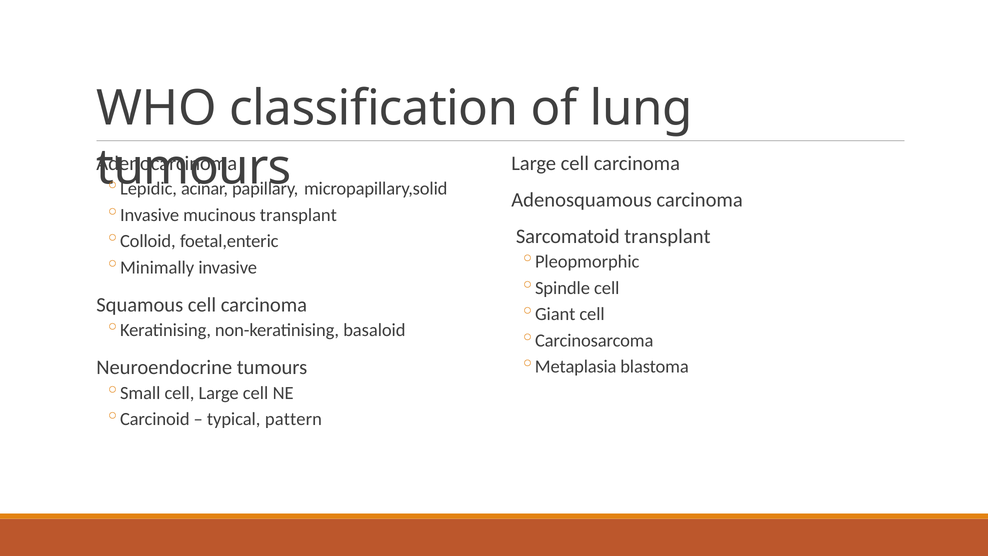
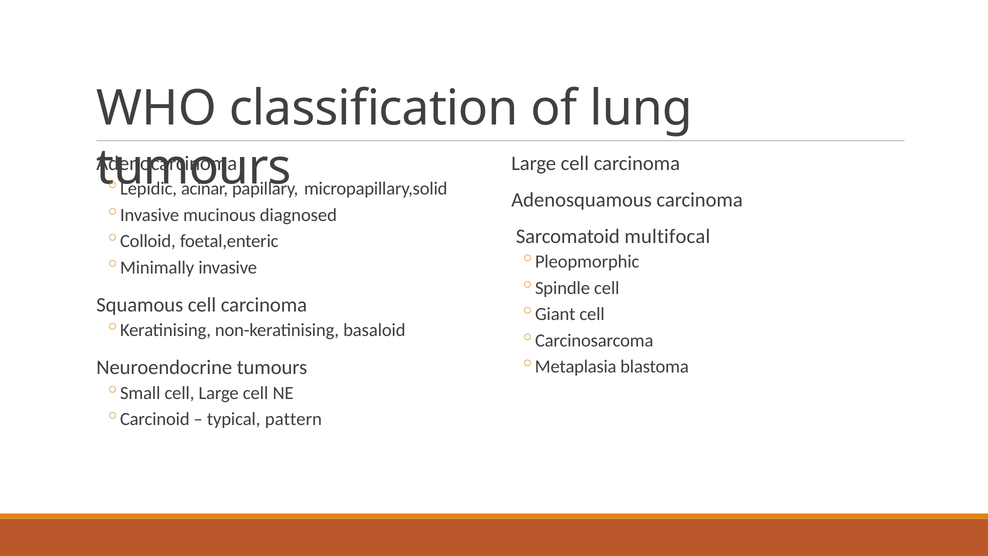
mucinous transplant: transplant -> diagnosed (298, 215)
Sarcomatoid transplant: transplant -> multifocal (667, 236)
